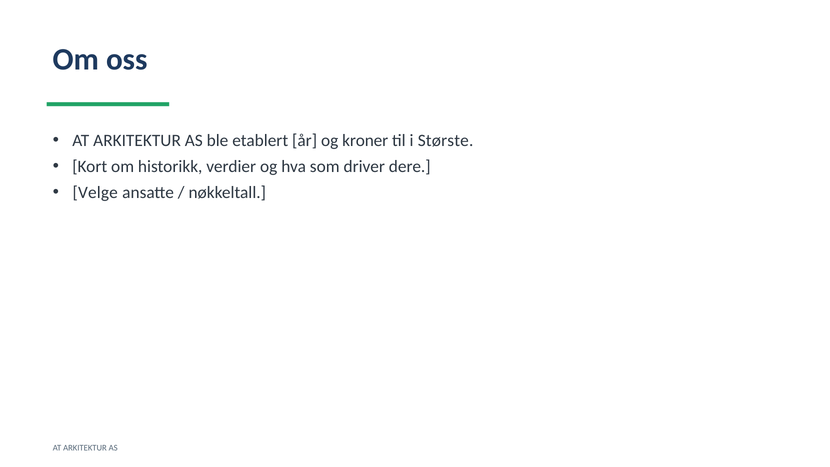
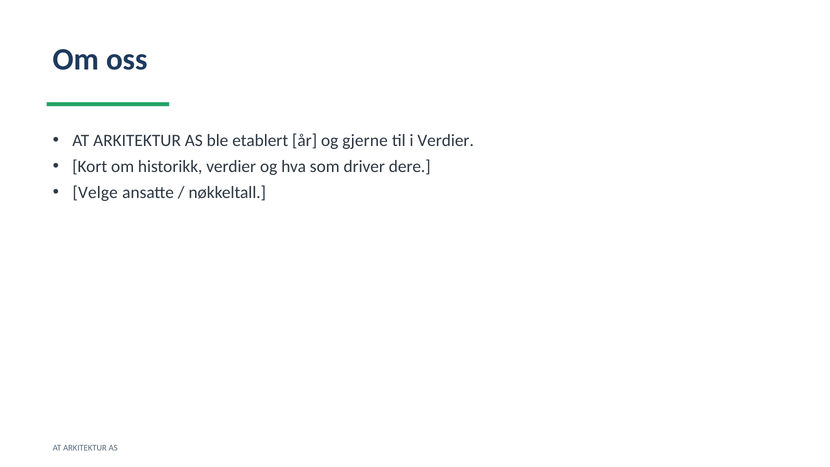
kroner: kroner -> gjerne (365, 141)
i Største: Største -> Verdier (446, 141)
